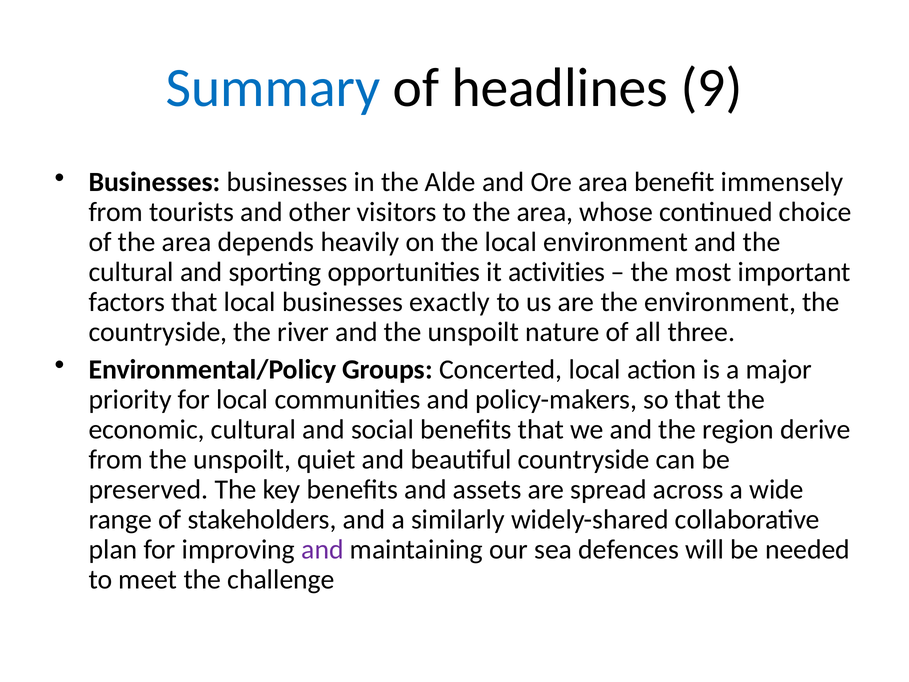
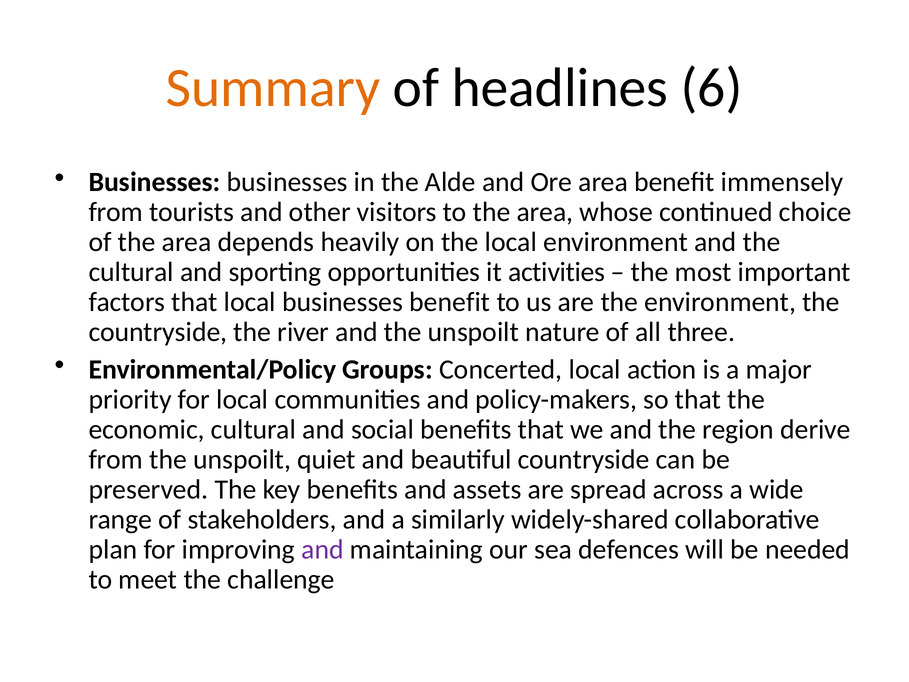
Summary colour: blue -> orange (273, 88)
9: 9 -> 6 (711, 88)
businesses exactly: exactly -> benefit (450, 302)
